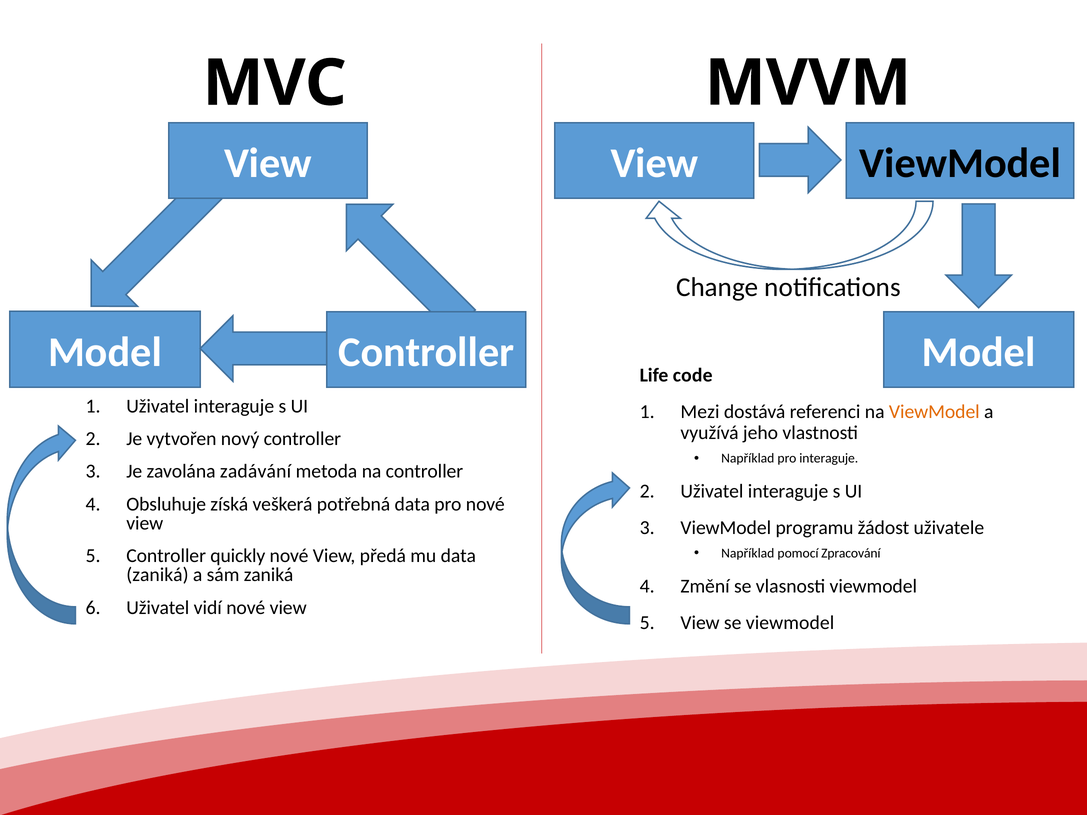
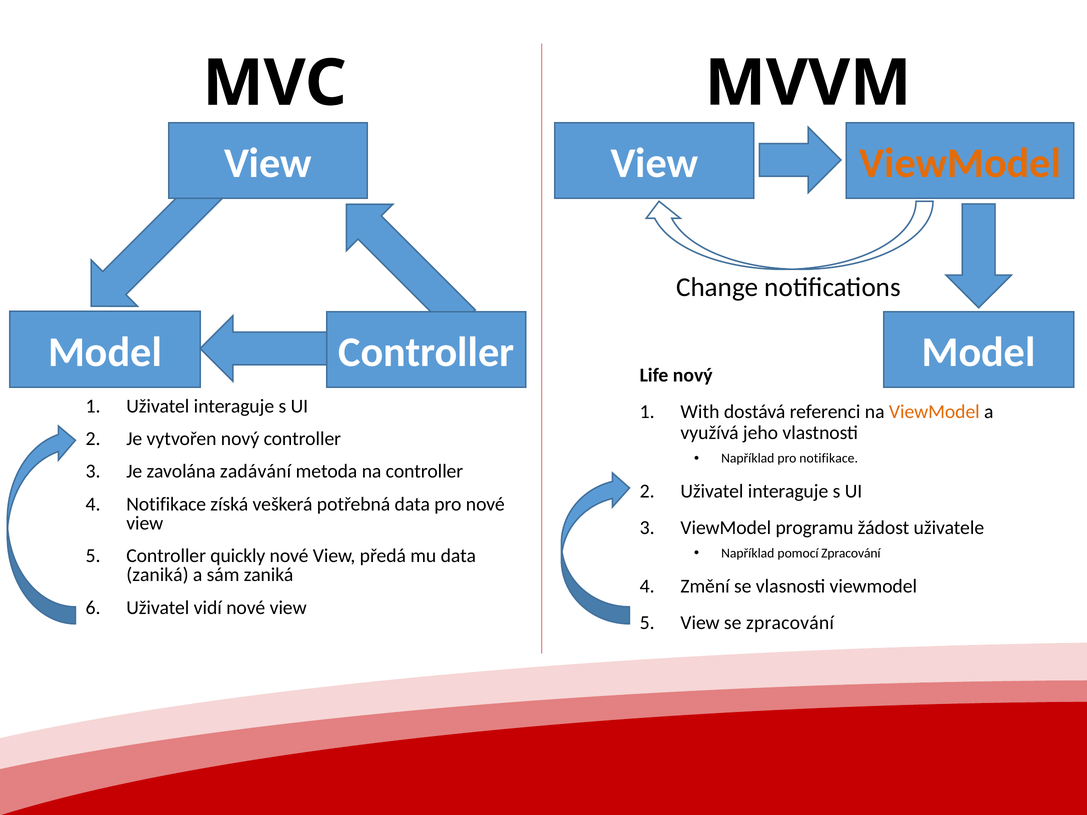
ViewModel colour: black -> orange (960, 164)
Life code: code -> nový (693, 375)
Mezi: Mezi -> With (700, 412)
pro interaguje: interaguje -> notifikace (829, 458)
Obsluhuje: Obsluhuje -> Notifikace (166, 504)
se viewmodel: viewmodel -> zpracování (790, 623)
